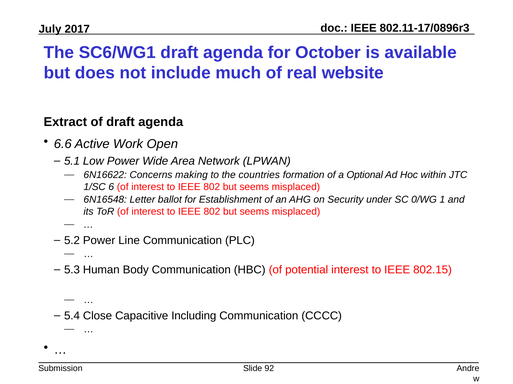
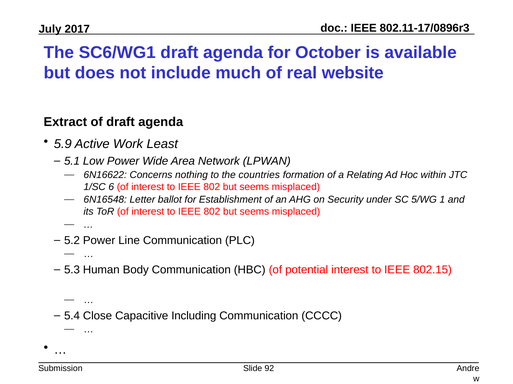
6.6: 6.6 -> 5.9 (63, 144)
Open: Open -> Least (162, 144)
making: making -> nothing (192, 175)
Optional: Optional -> Relating (365, 175)
0/WG: 0/WG -> 5/WG (424, 200)
